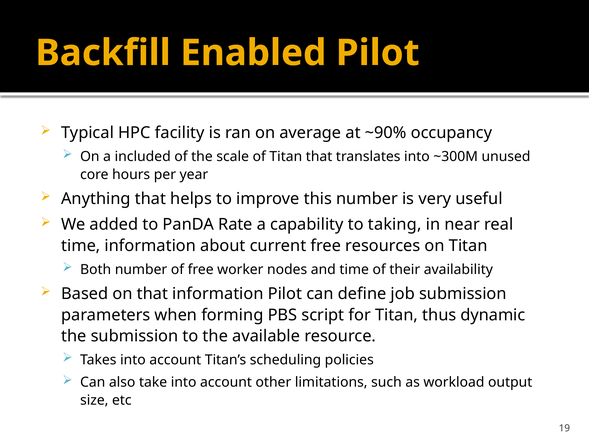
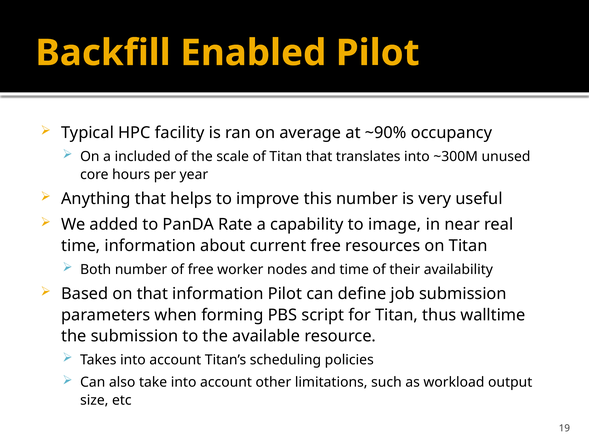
taking: taking -> image (395, 224)
dynamic: dynamic -> walltime (493, 315)
